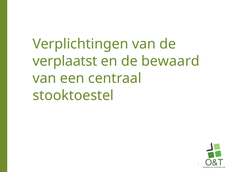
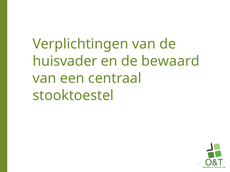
verplaatst: verplaatst -> huisvader (65, 61)
